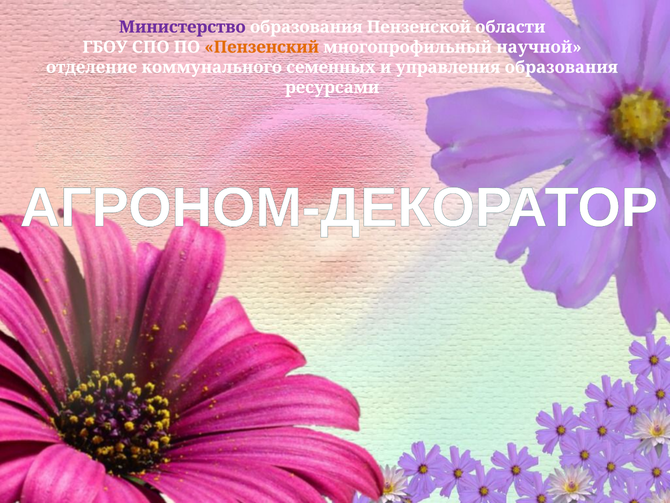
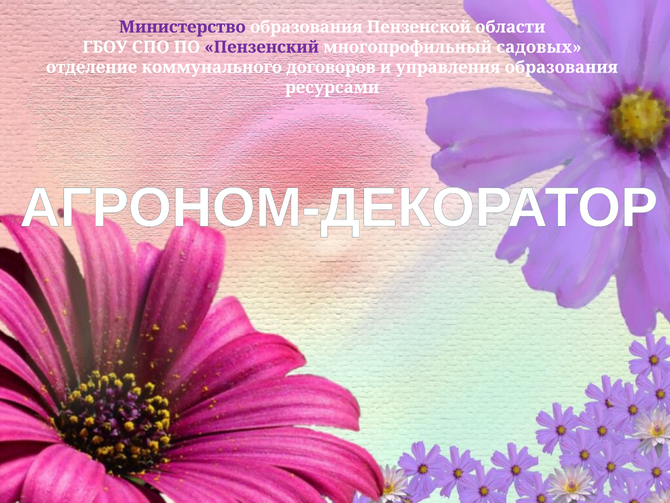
Пензенский colour: orange -> purple (262, 47)
научной: научной -> садовых (539, 47)
семенных: семенных -> договоров (331, 67)
